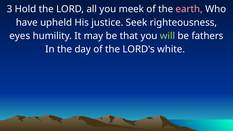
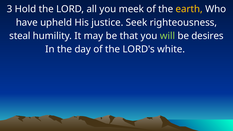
earth colour: pink -> yellow (189, 9)
eyes: eyes -> steal (20, 36)
fathers: fathers -> desires (208, 36)
